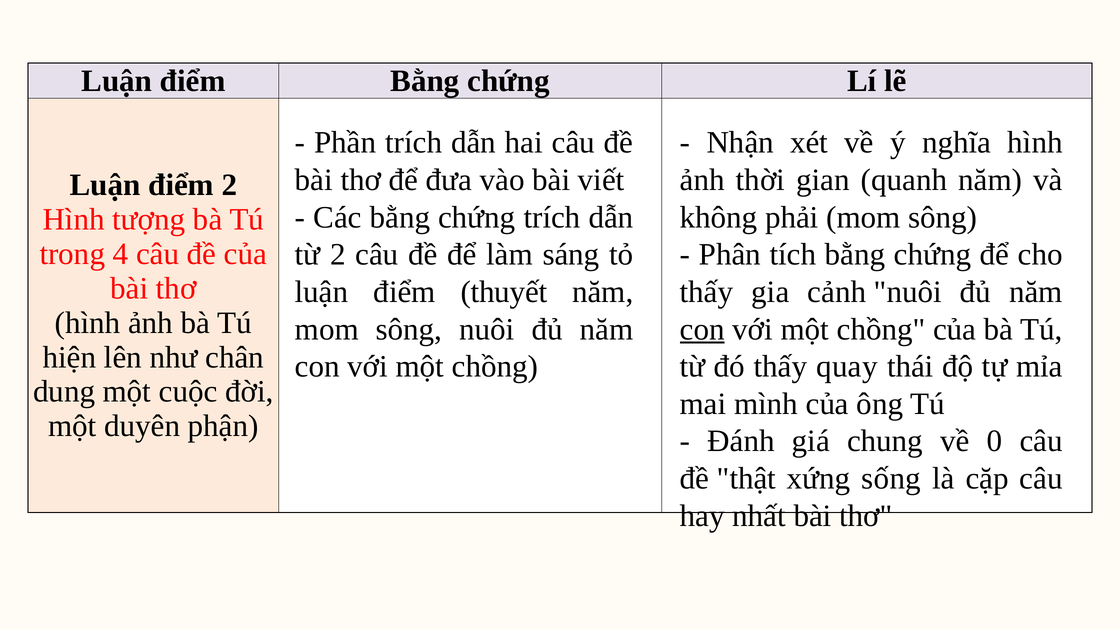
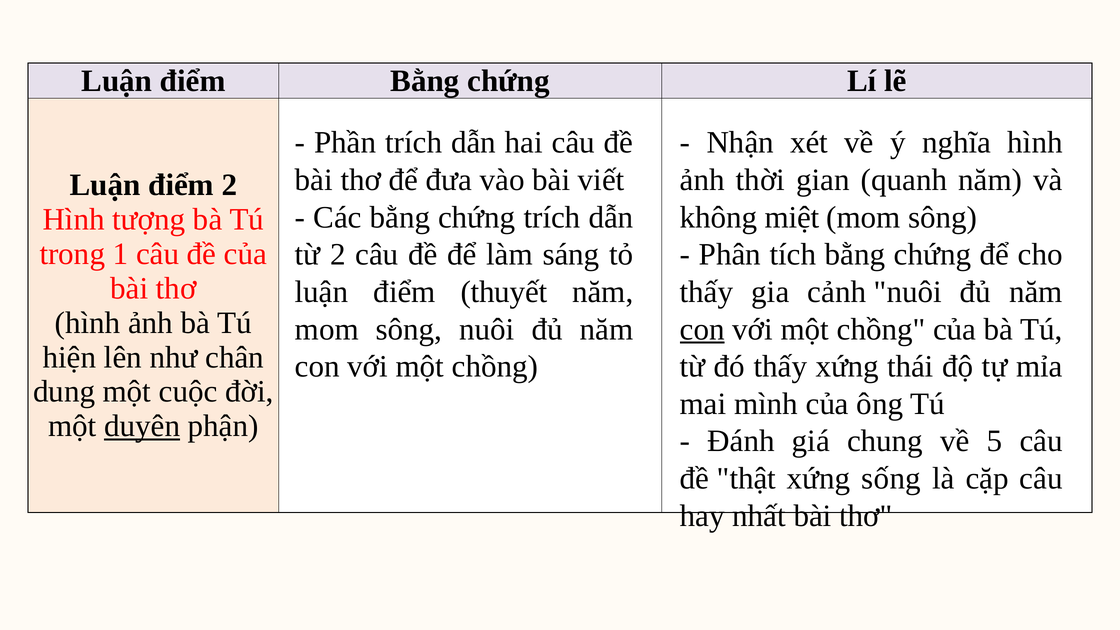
phải: phải -> miệt (792, 217)
4: 4 -> 1 (121, 254)
thấy quay: quay -> xứng (847, 367)
duyên underline: none -> present (142, 426)
0: 0 -> 5 (994, 441)
